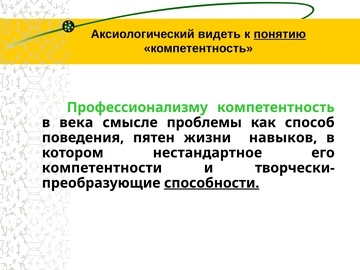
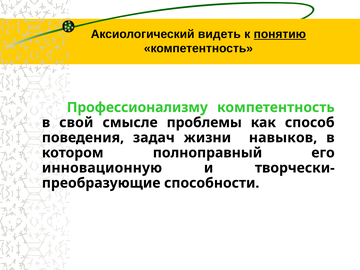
века: века -> свой (76, 123)
пятен: пятен -> задач (154, 138)
нестандартное: нестандартное -> полноправный (207, 153)
компетентности: компетентности -> инновационную (102, 168)
способности underline: present -> none (212, 183)
